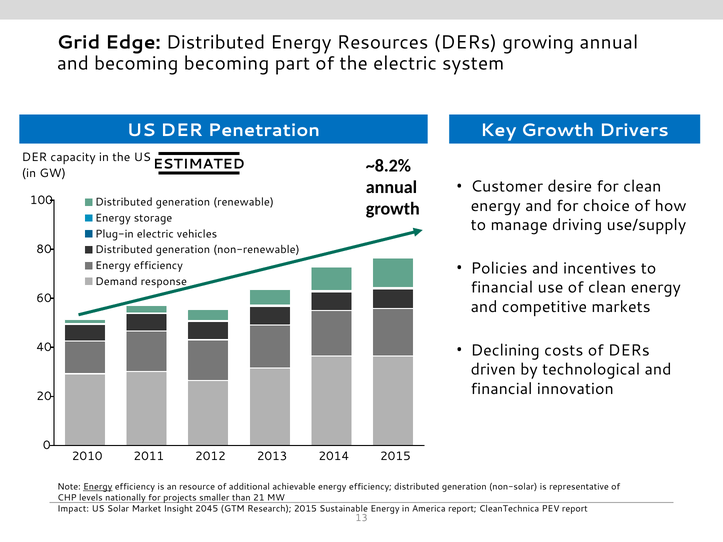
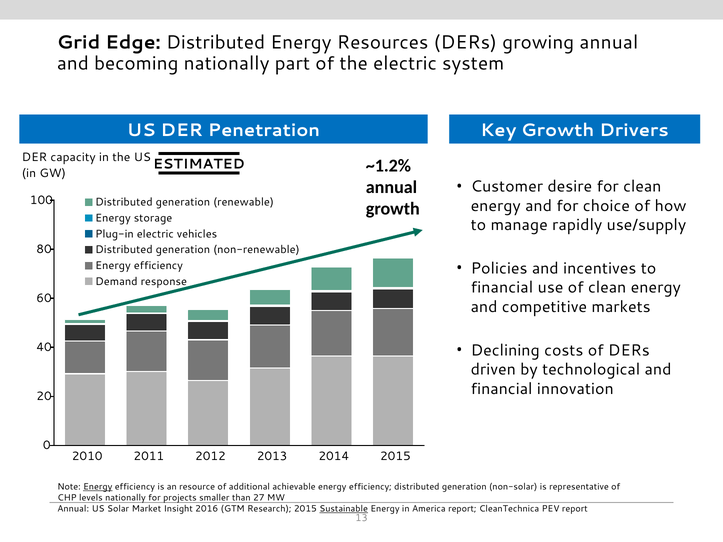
becoming becoming: becoming -> nationally (227, 63)
~8.2%: ~8.2% -> ~1.2% (388, 166)
driving: driving -> rapidly (577, 225)
21: 21 -> 27 (259, 498)
Impact: Impact -> Annual (73, 509)
2045: 2045 -> 2016 (207, 509)
Sustainable underline: none -> present (344, 509)
